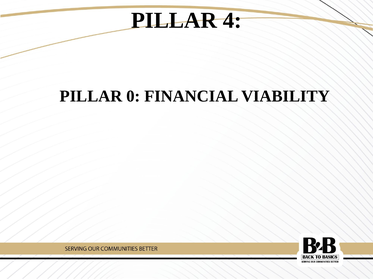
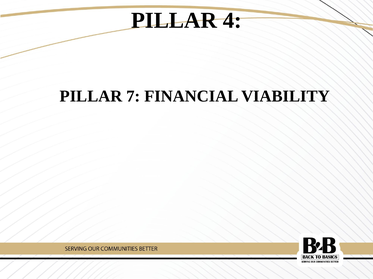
0: 0 -> 7 (133, 96)
